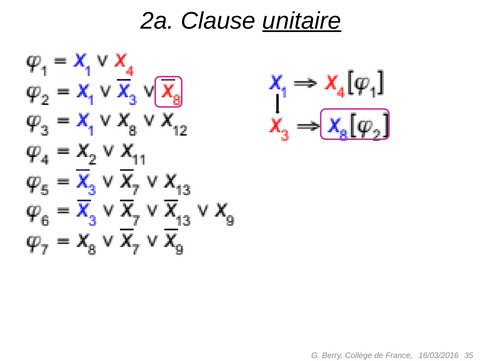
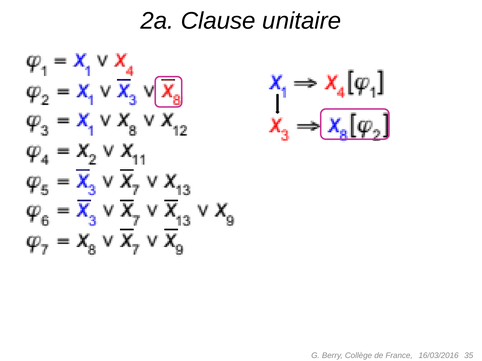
unitaire underline: present -> none (302, 21)
